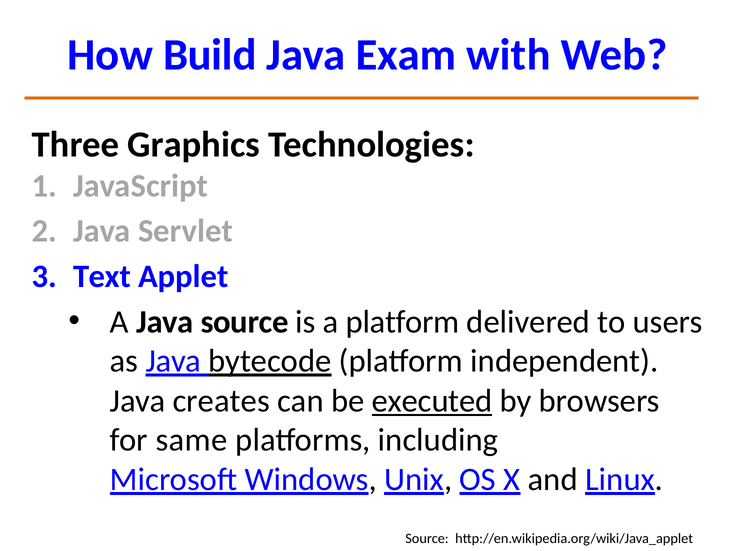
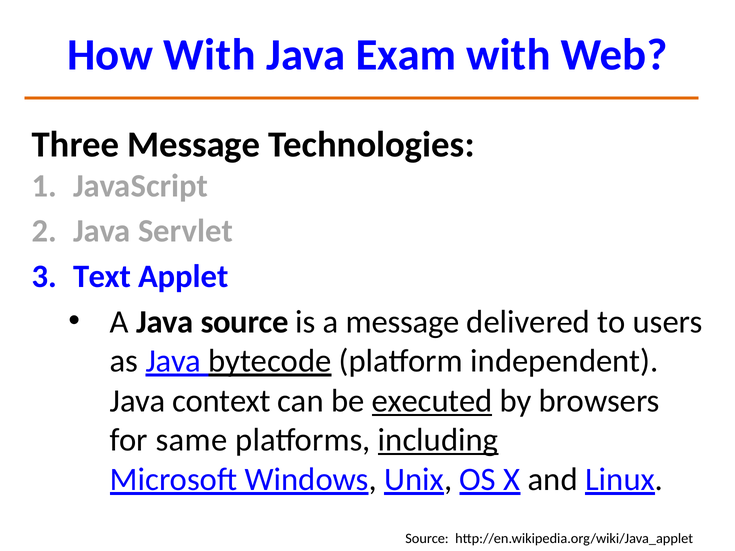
How Build: Build -> With (209, 55)
Three Graphics: Graphics -> Message (194, 145)
a platform: platform -> message (403, 322)
creates: creates -> context (221, 401)
including underline: none -> present (438, 440)
